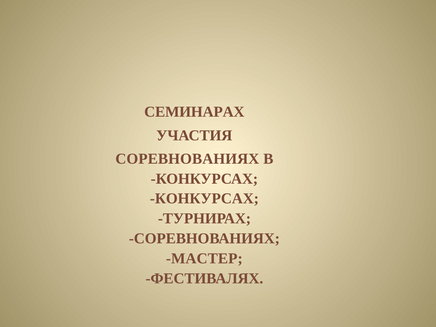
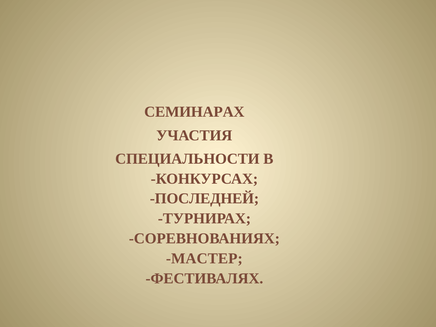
СОРЕВНОВАНИЯХ: СОРЕВНОВАНИЯХ -> СПЕЦИАЛЬНОСТИ (187, 159)
КОНКУРСАХ: КОНКУРСАХ -> ПОСЛЕДНЕЙ (204, 199)
